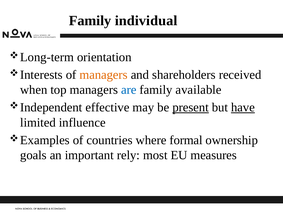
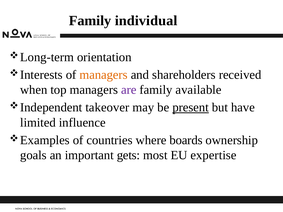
are colour: blue -> purple (129, 90)
effective: effective -> takeover (107, 108)
have underline: present -> none (243, 108)
formal: formal -> boards (186, 140)
rely: rely -> gets (128, 155)
measures: measures -> expertise (214, 155)
